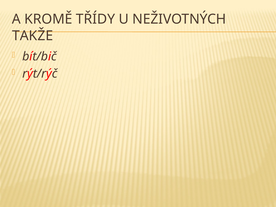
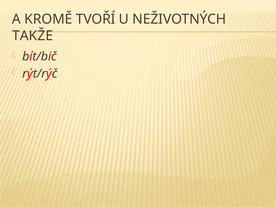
TŘÍDY: TŘÍDY -> TVOŘÍ (96, 19)
